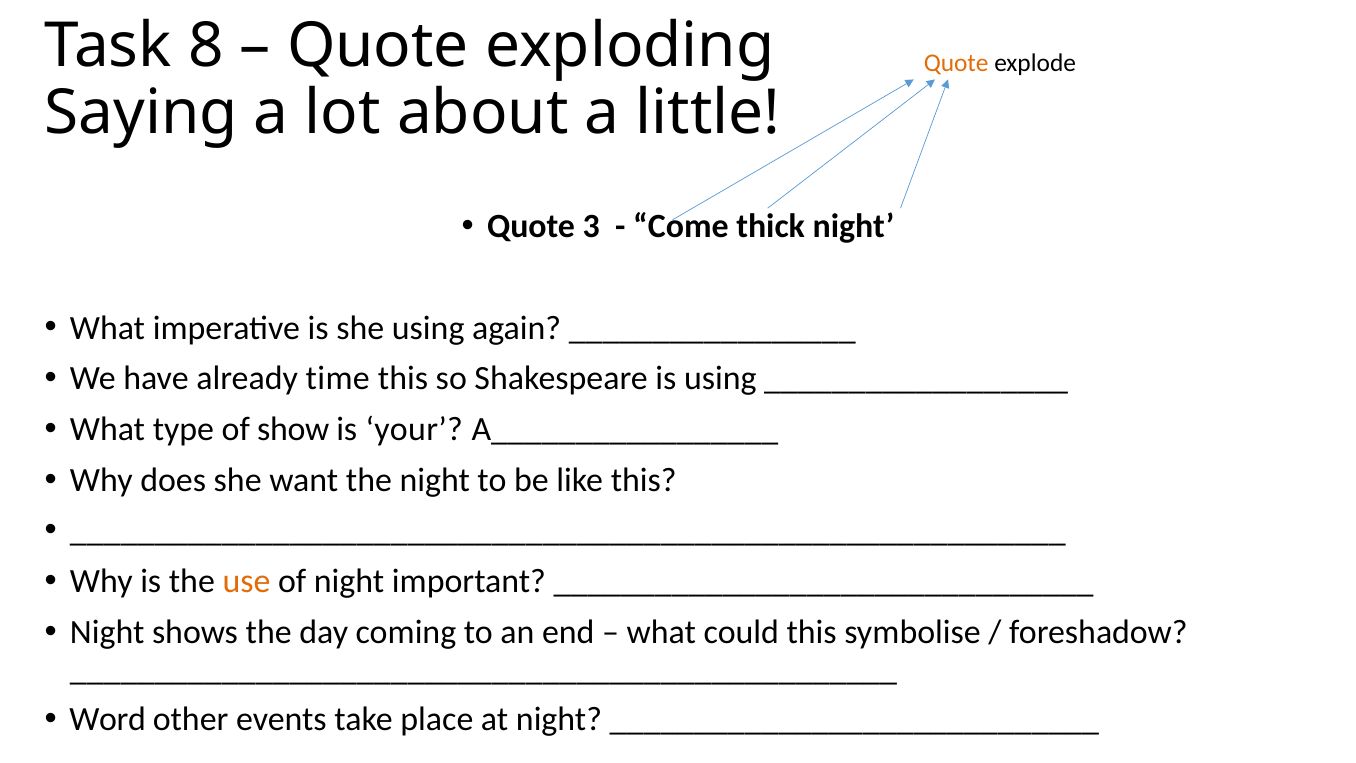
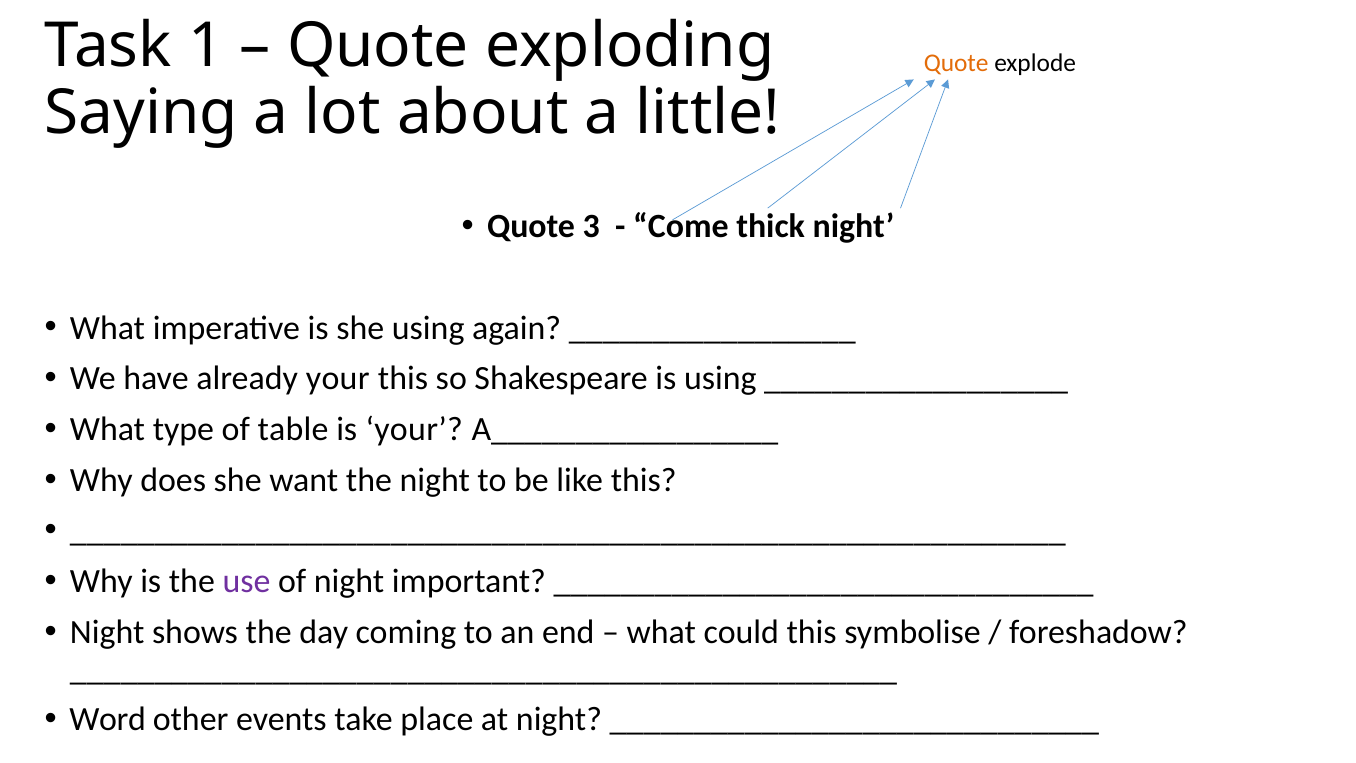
8: 8 -> 1 (206, 45)
already time: time -> your (338, 378)
show: show -> table (293, 429)
use colour: orange -> purple (247, 581)
